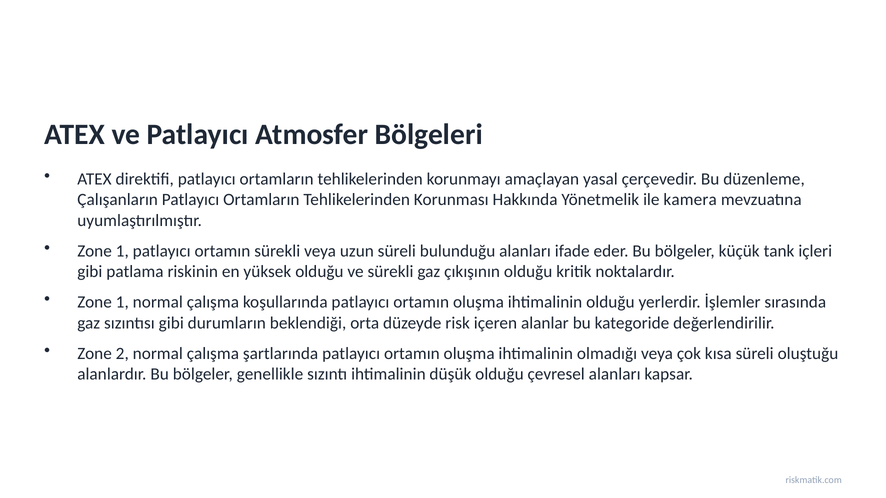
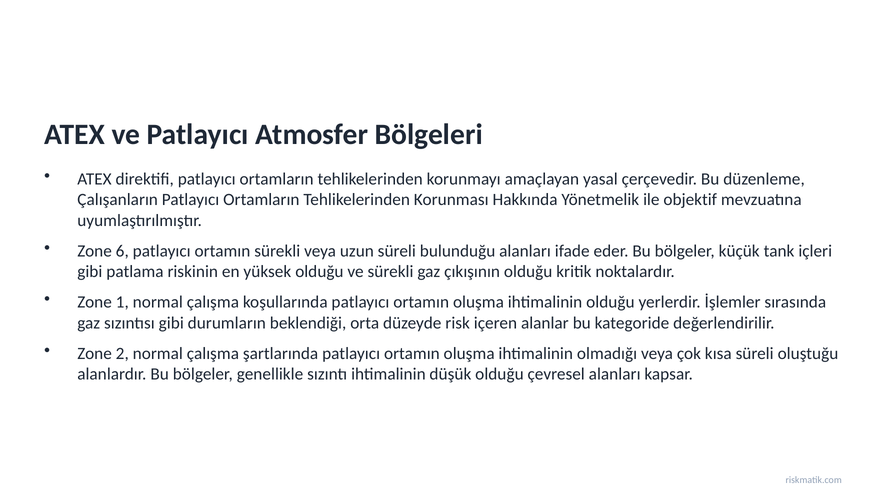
kamera: kamera -> objektif (690, 200)
1: 1 -> 6 (122, 251)
